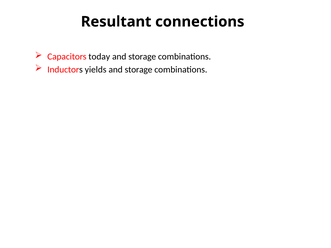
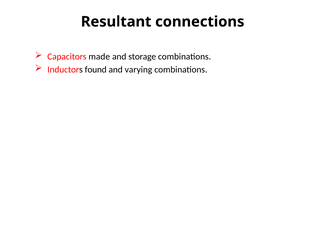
today: today -> made (99, 57)
yields: yields -> found (96, 70)
storage: storage -> varying (138, 70)
